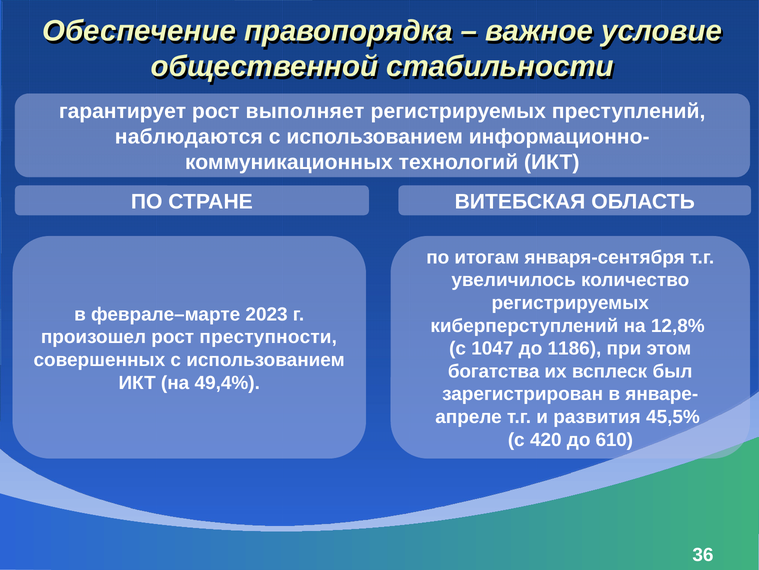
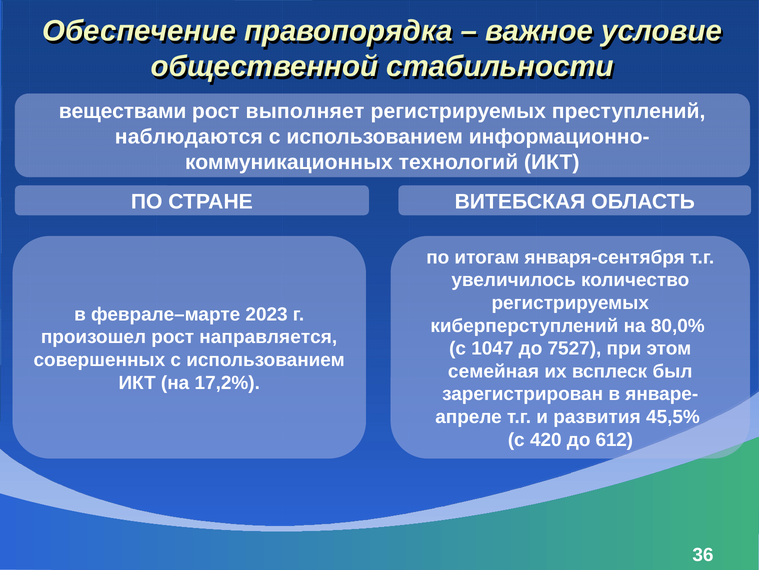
гарантирует: гарантирует -> веществами (123, 111)
12,8%: 12,8% -> 80,0% (678, 325)
преступности: преступности -> направляется (268, 337)
1186: 1186 -> 7527 (574, 348)
богатства: богатства -> семейная (494, 371)
49,4%: 49,4% -> 17,2% (227, 382)
610: 610 -> 612 (614, 439)
